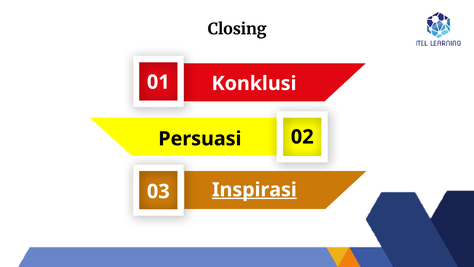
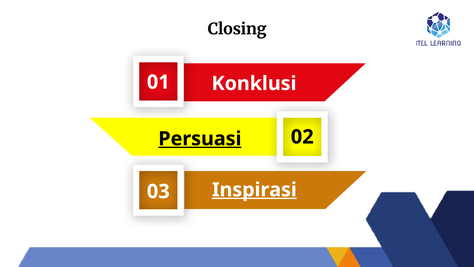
Persuasi underline: none -> present (200, 139)
